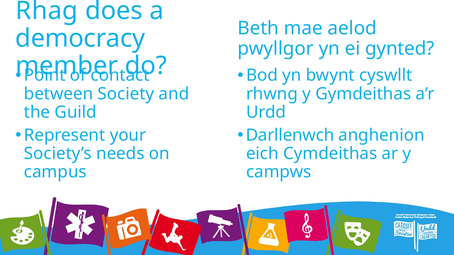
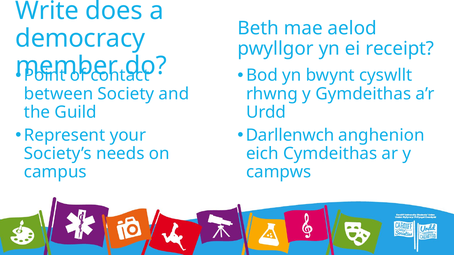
Rhag: Rhag -> Write (47, 11)
gynted: gynted -> receipt (400, 49)
